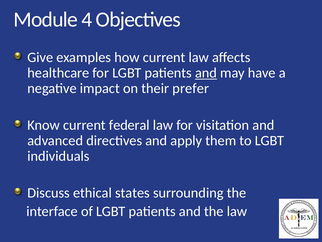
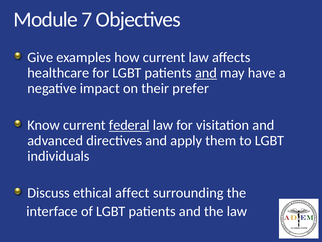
4: 4 -> 7 (87, 20)
federal underline: none -> present (129, 125)
states: states -> affect (132, 193)
